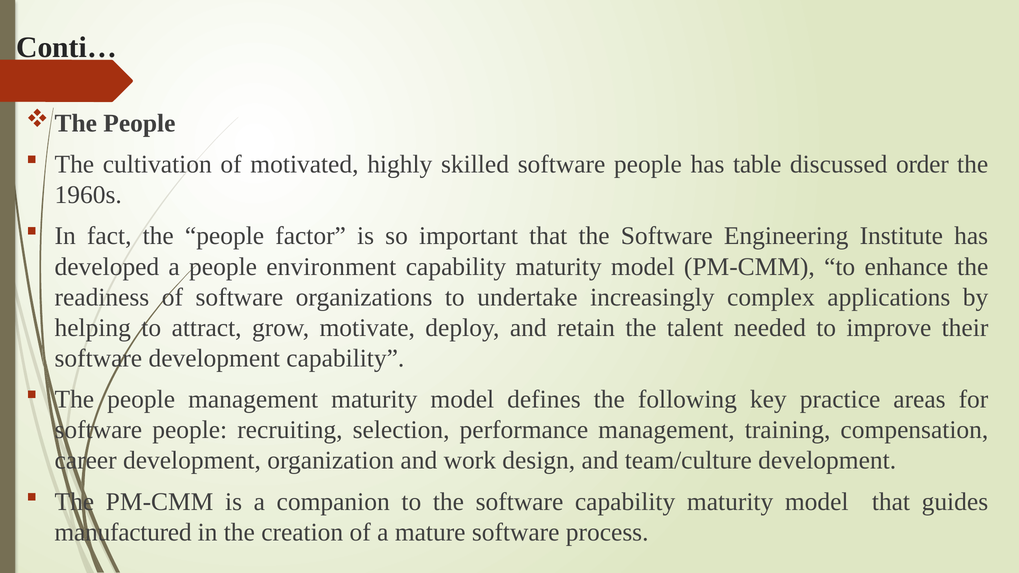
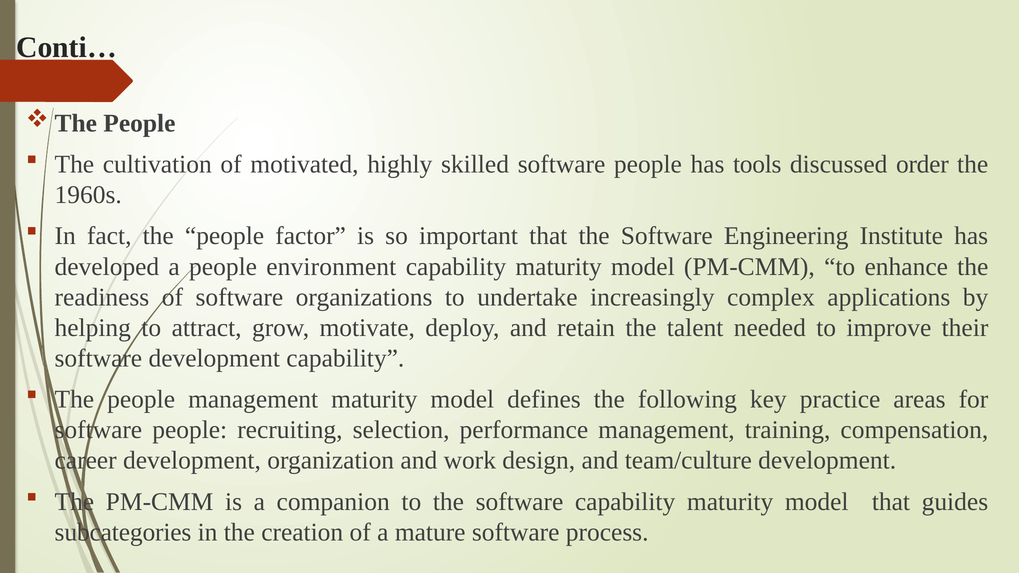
table: table -> tools (757, 164)
manufactured: manufactured -> subcategories (123, 532)
